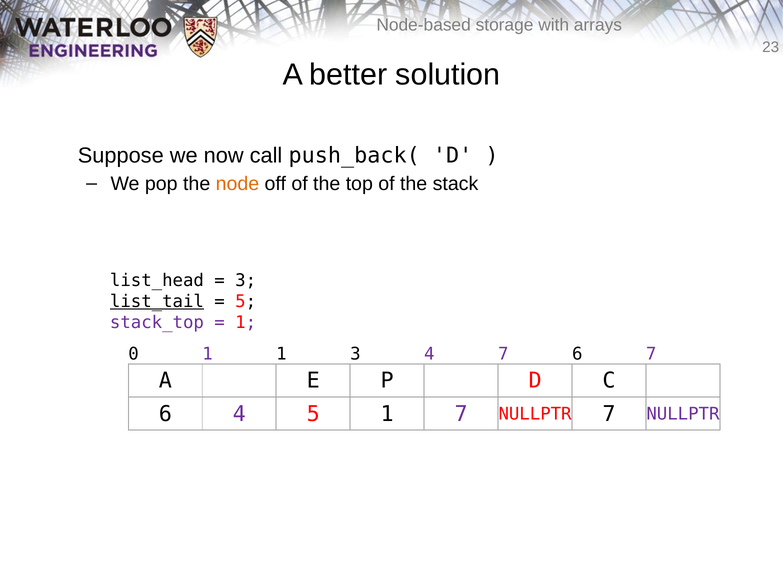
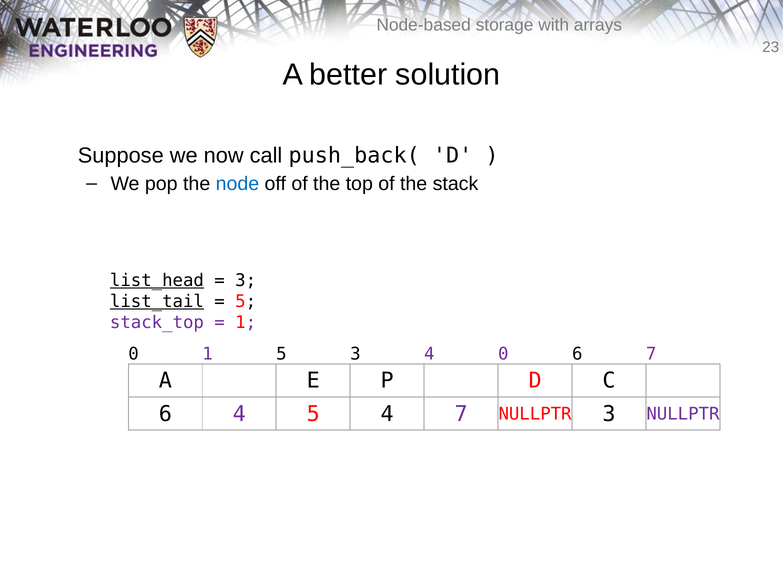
node colour: orange -> blue (237, 184)
list_head underline: none -> present (157, 281)
1 1: 1 -> 5 (281, 354)
4 7: 7 -> 0 (503, 354)
5 1: 1 -> 4 (387, 414)
NULLPTR 7: 7 -> 3 (609, 414)
